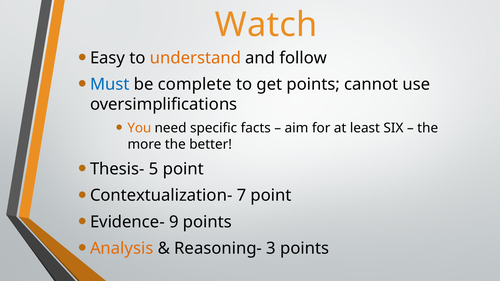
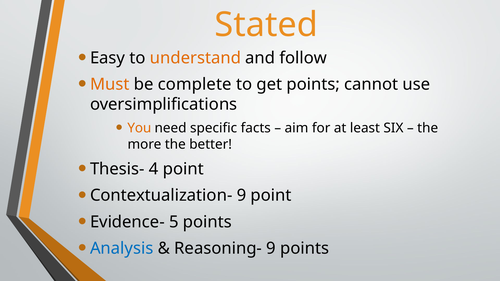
Watch: Watch -> Stated (266, 25)
Must colour: blue -> orange (110, 84)
5: 5 -> 4 (154, 169)
Contextualization- 7: 7 -> 9 (241, 196)
9: 9 -> 5 (174, 222)
Analysis colour: orange -> blue (122, 249)
Reasoning- 3: 3 -> 9 (271, 249)
